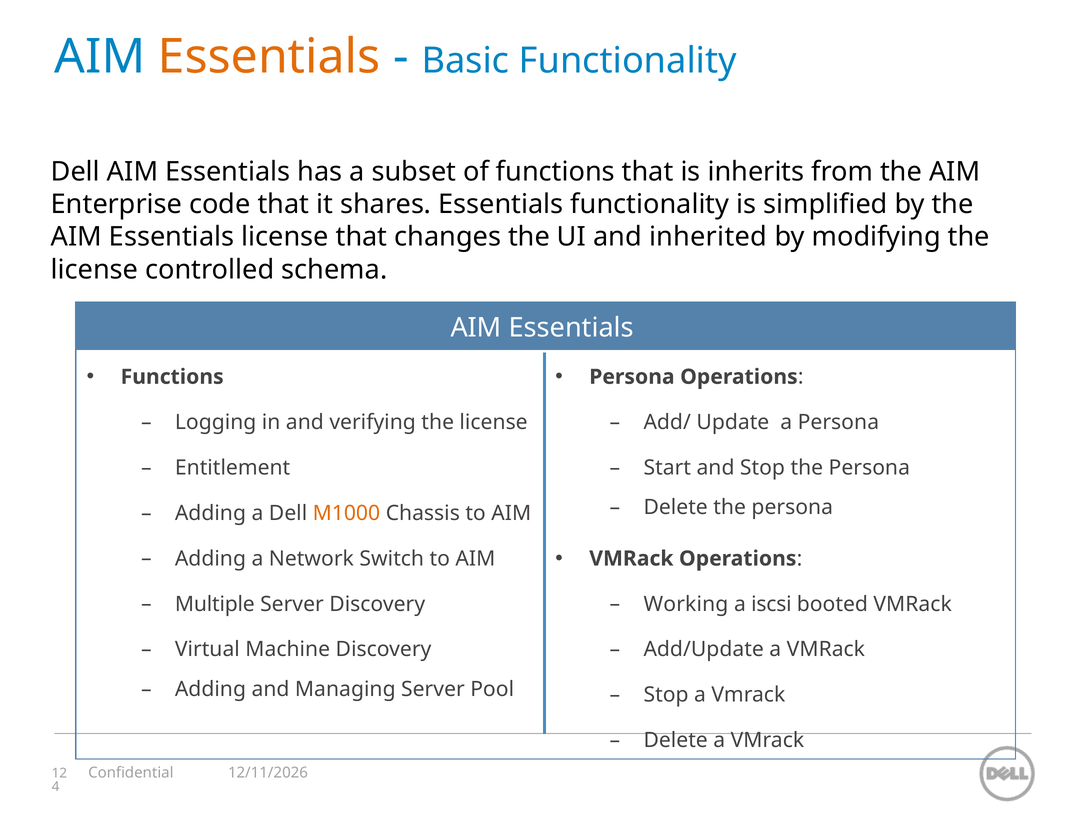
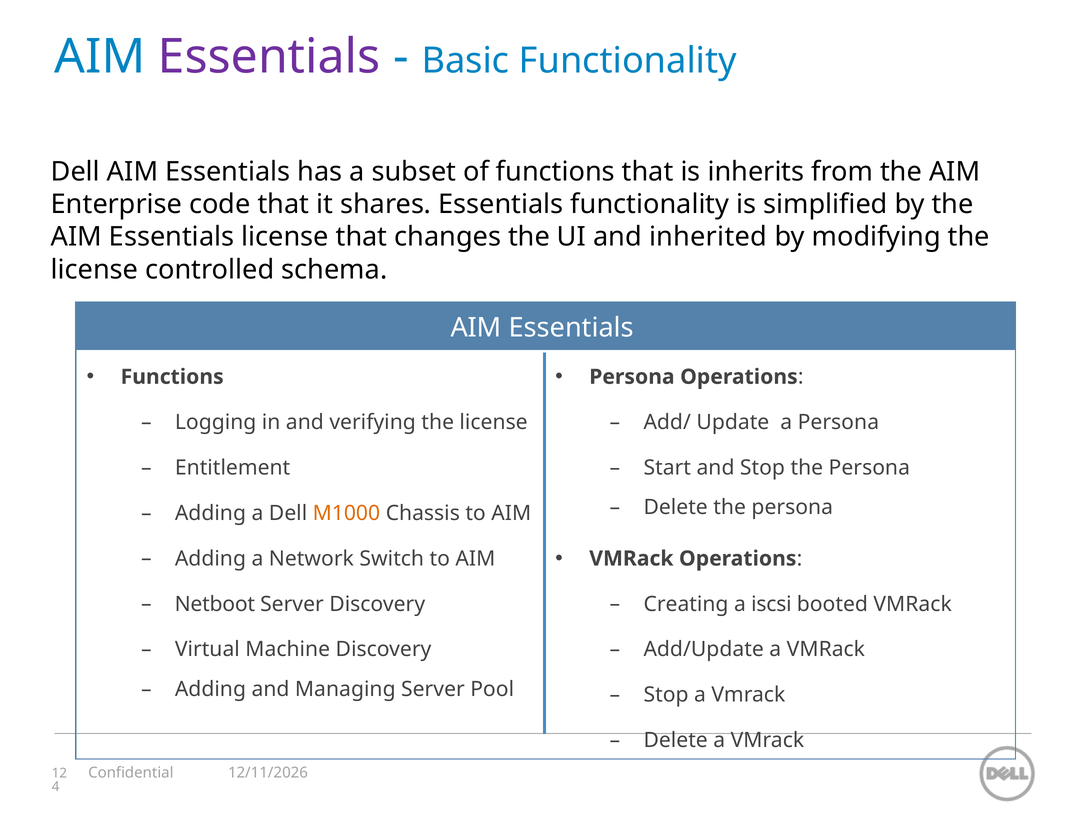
Essentials colour: orange -> purple (269, 57)
Multiple: Multiple -> Netboot (215, 604)
Working: Working -> Creating (686, 604)
